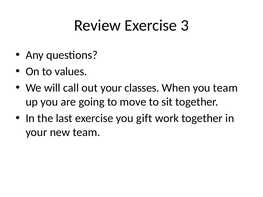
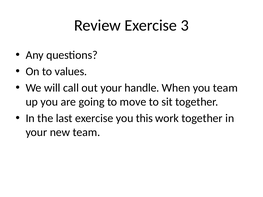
classes: classes -> handle (142, 88)
gift: gift -> this (144, 118)
